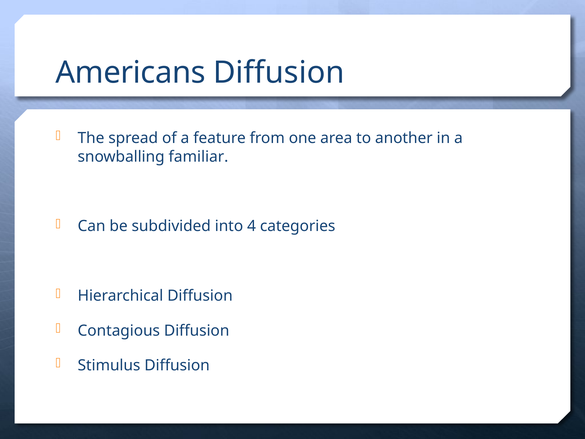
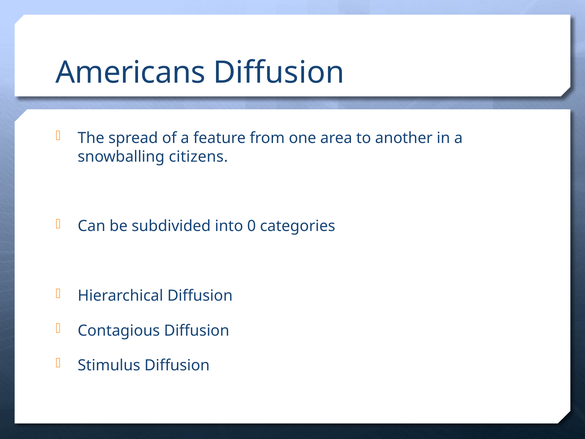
familiar: familiar -> citizens (198, 157)
4: 4 -> 0 (252, 226)
